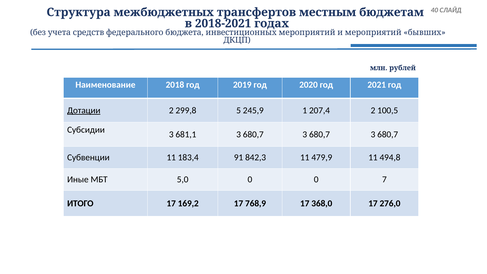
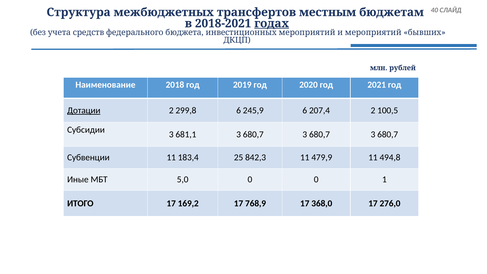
годах underline: none -> present (272, 23)
299,8 5: 5 -> 6 (239, 110)
245,9 1: 1 -> 6 (305, 110)
91: 91 -> 25 (239, 158)
7: 7 -> 1 (384, 180)
